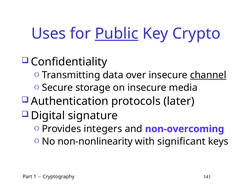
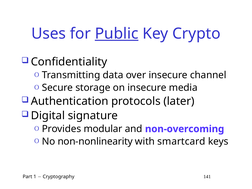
channel underline: present -> none (208, 75)
integers: integers -> modular (103, 129)
significant: significant -> smartcard (181, 142)
